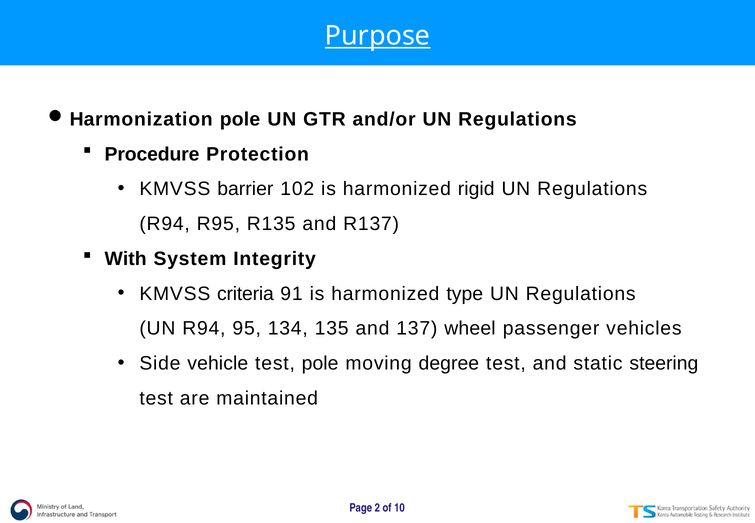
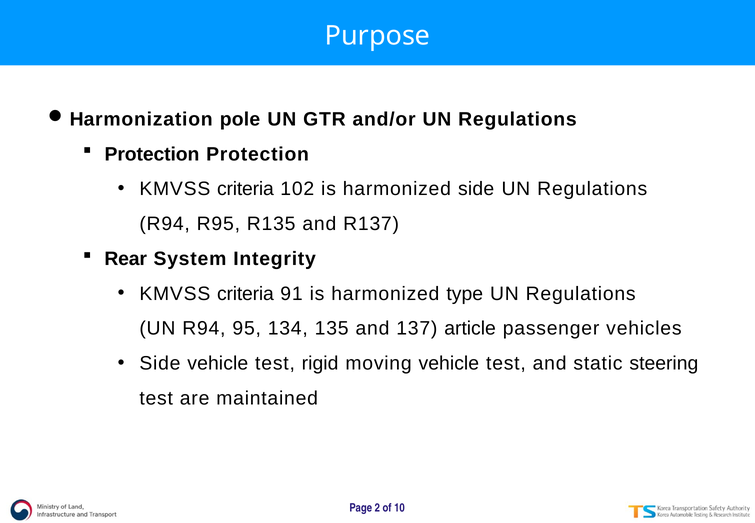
Purpose underline: present -> none (378, 36)
Procedure: Procedure -> Protection (152, 154)
barrier: barrier -> criteria (245, 189)
harmonized rigid: rigid -> side (476, 189)
With: With -> Rear (126, 259)
wheel: wheel -> article (470, 328)
test pole: pole -> rigid (320, 363)
moving degree: degree -> vehicle (449, 363)
